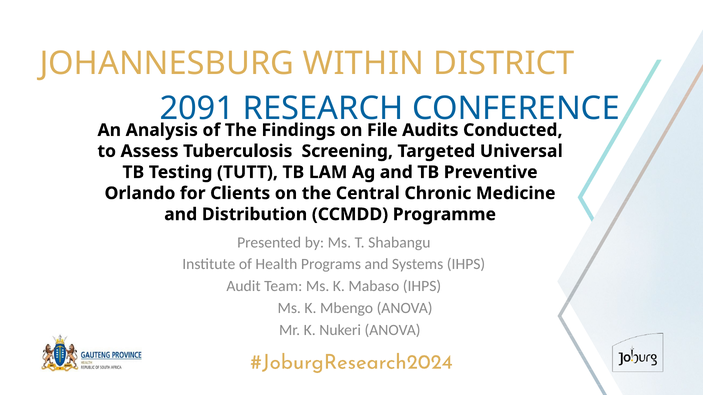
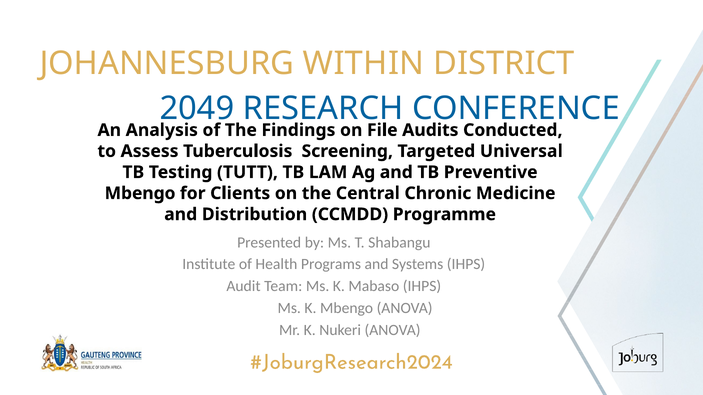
2091: 2091 -> 2049 (197, 109)
Orlando: Orlando -> Mbengo (140, 194)
